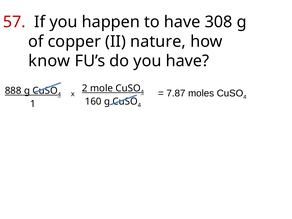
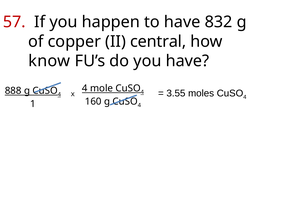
308: 308 -> 832 (219, 22)
nature: nature -> central (158, 42)
7.87: 7.87 -> 3.55 (176, 93)
x 2: 2 -> 4 (85, 88)
